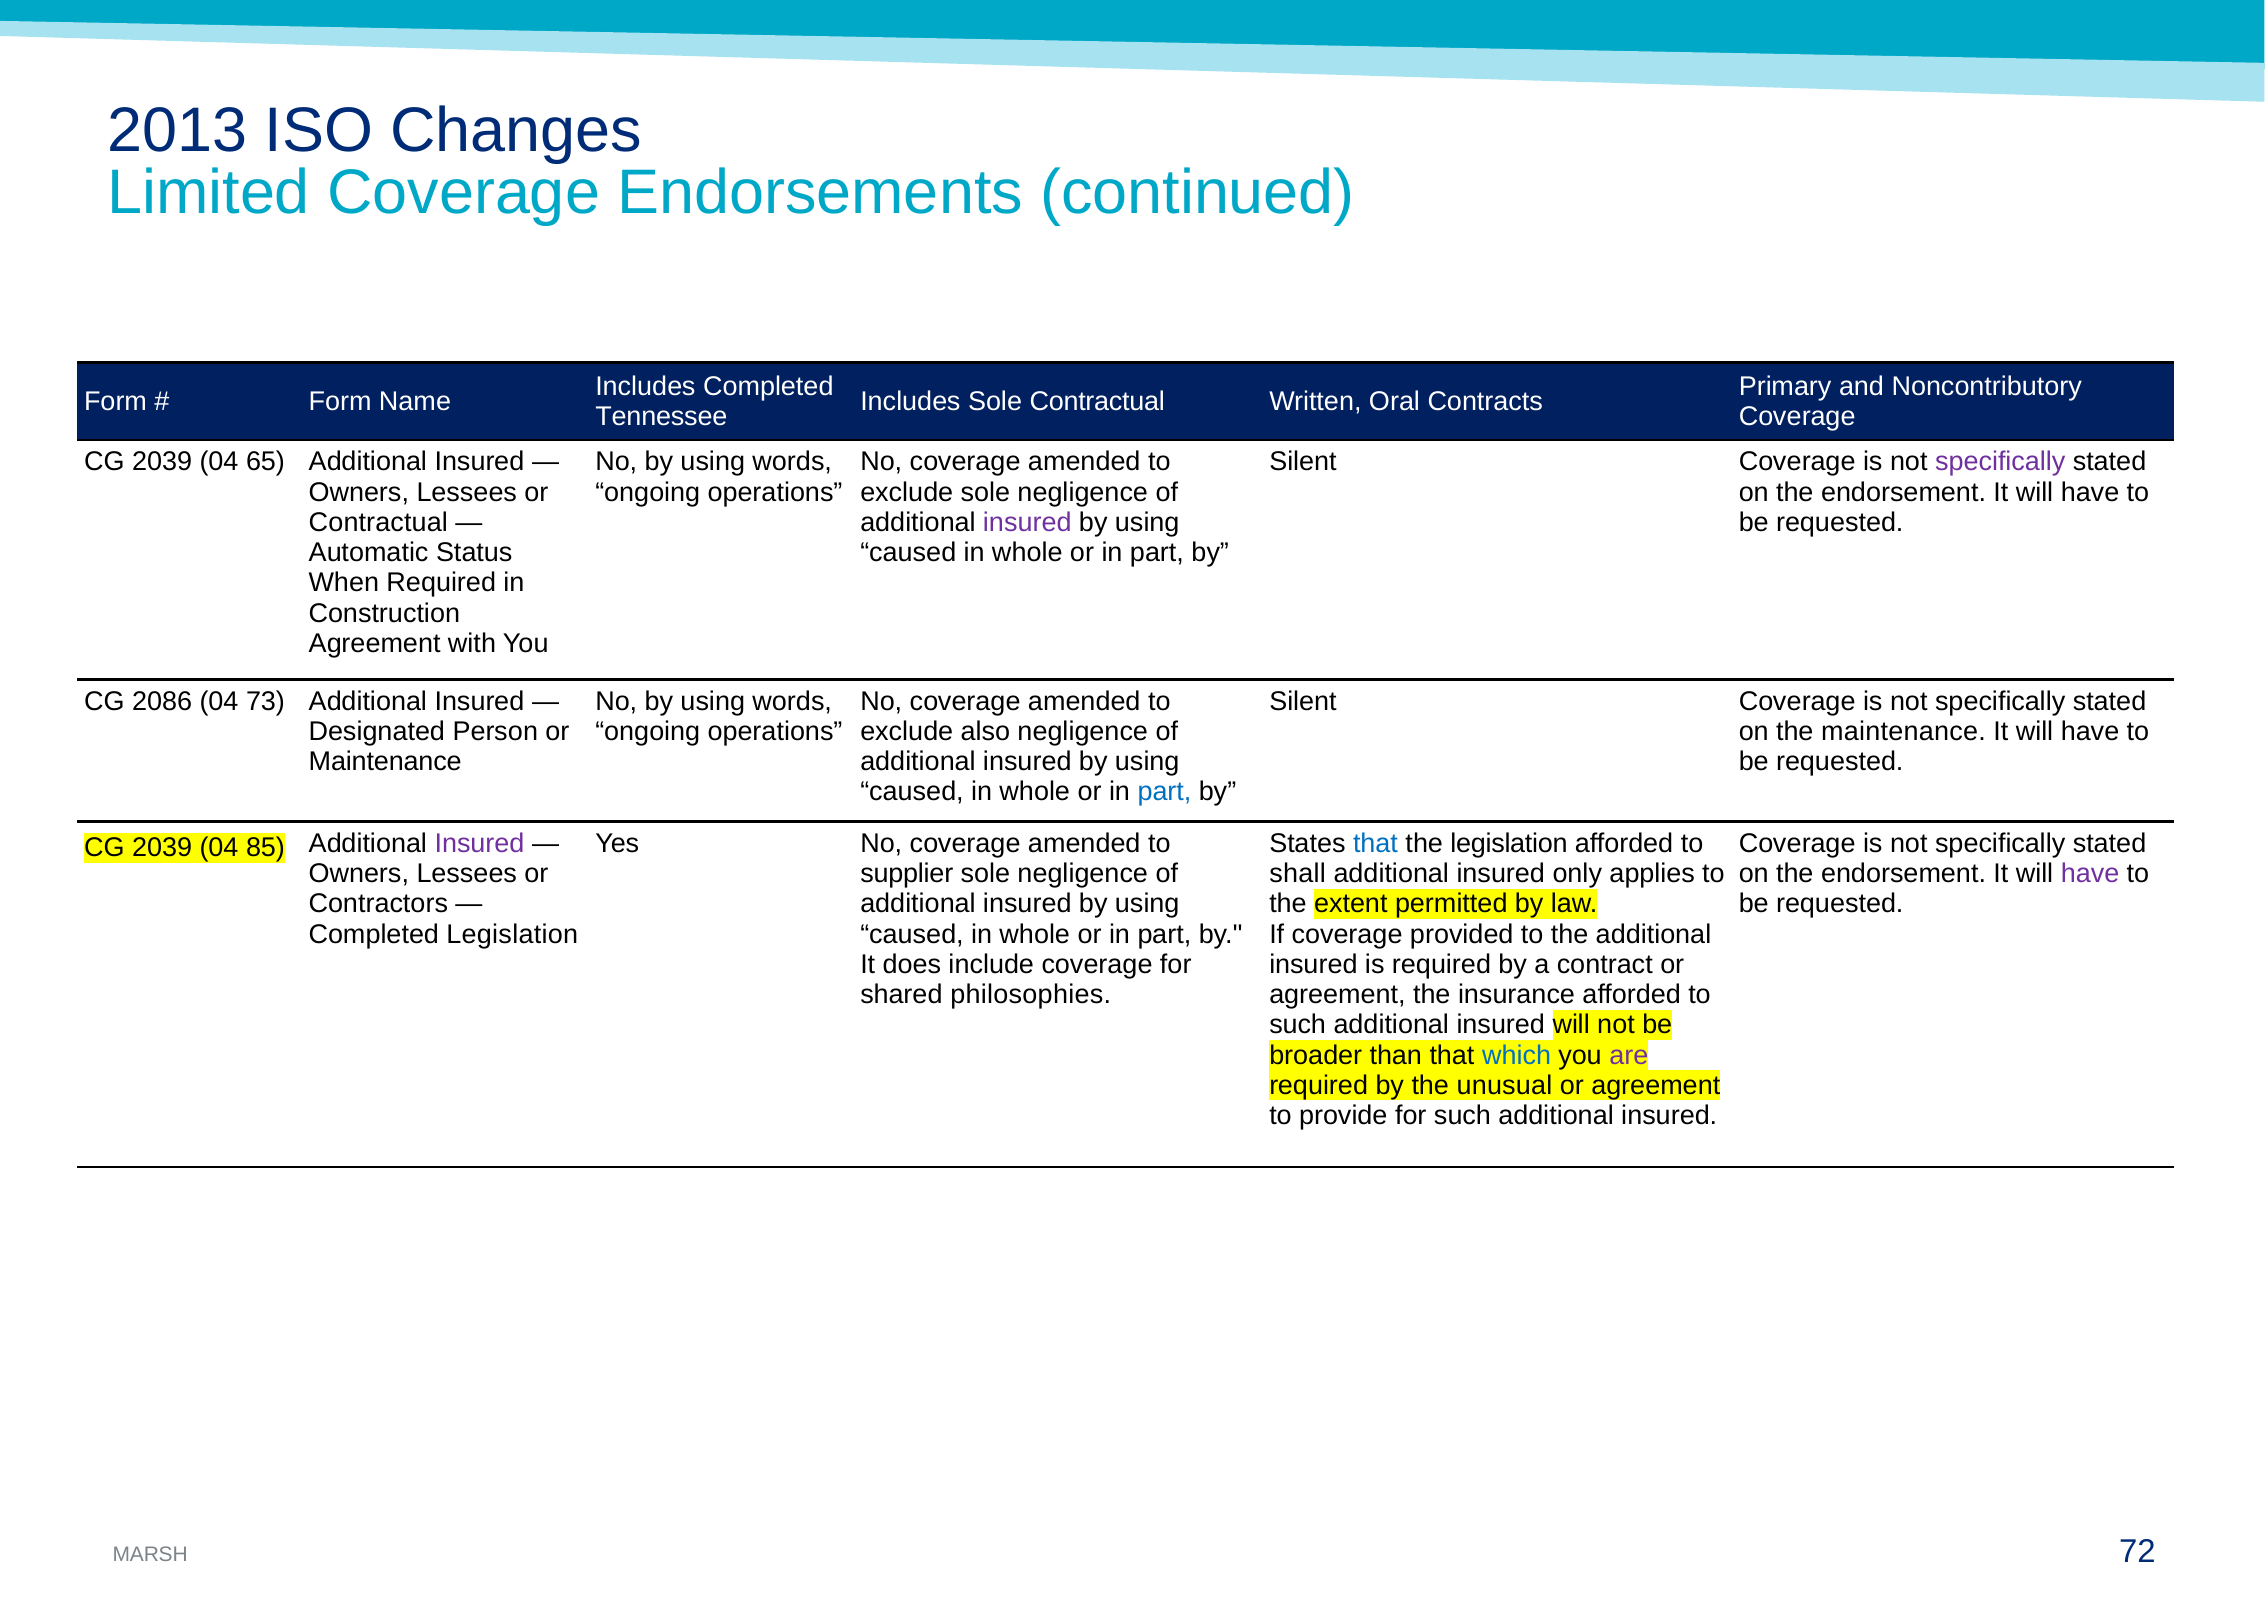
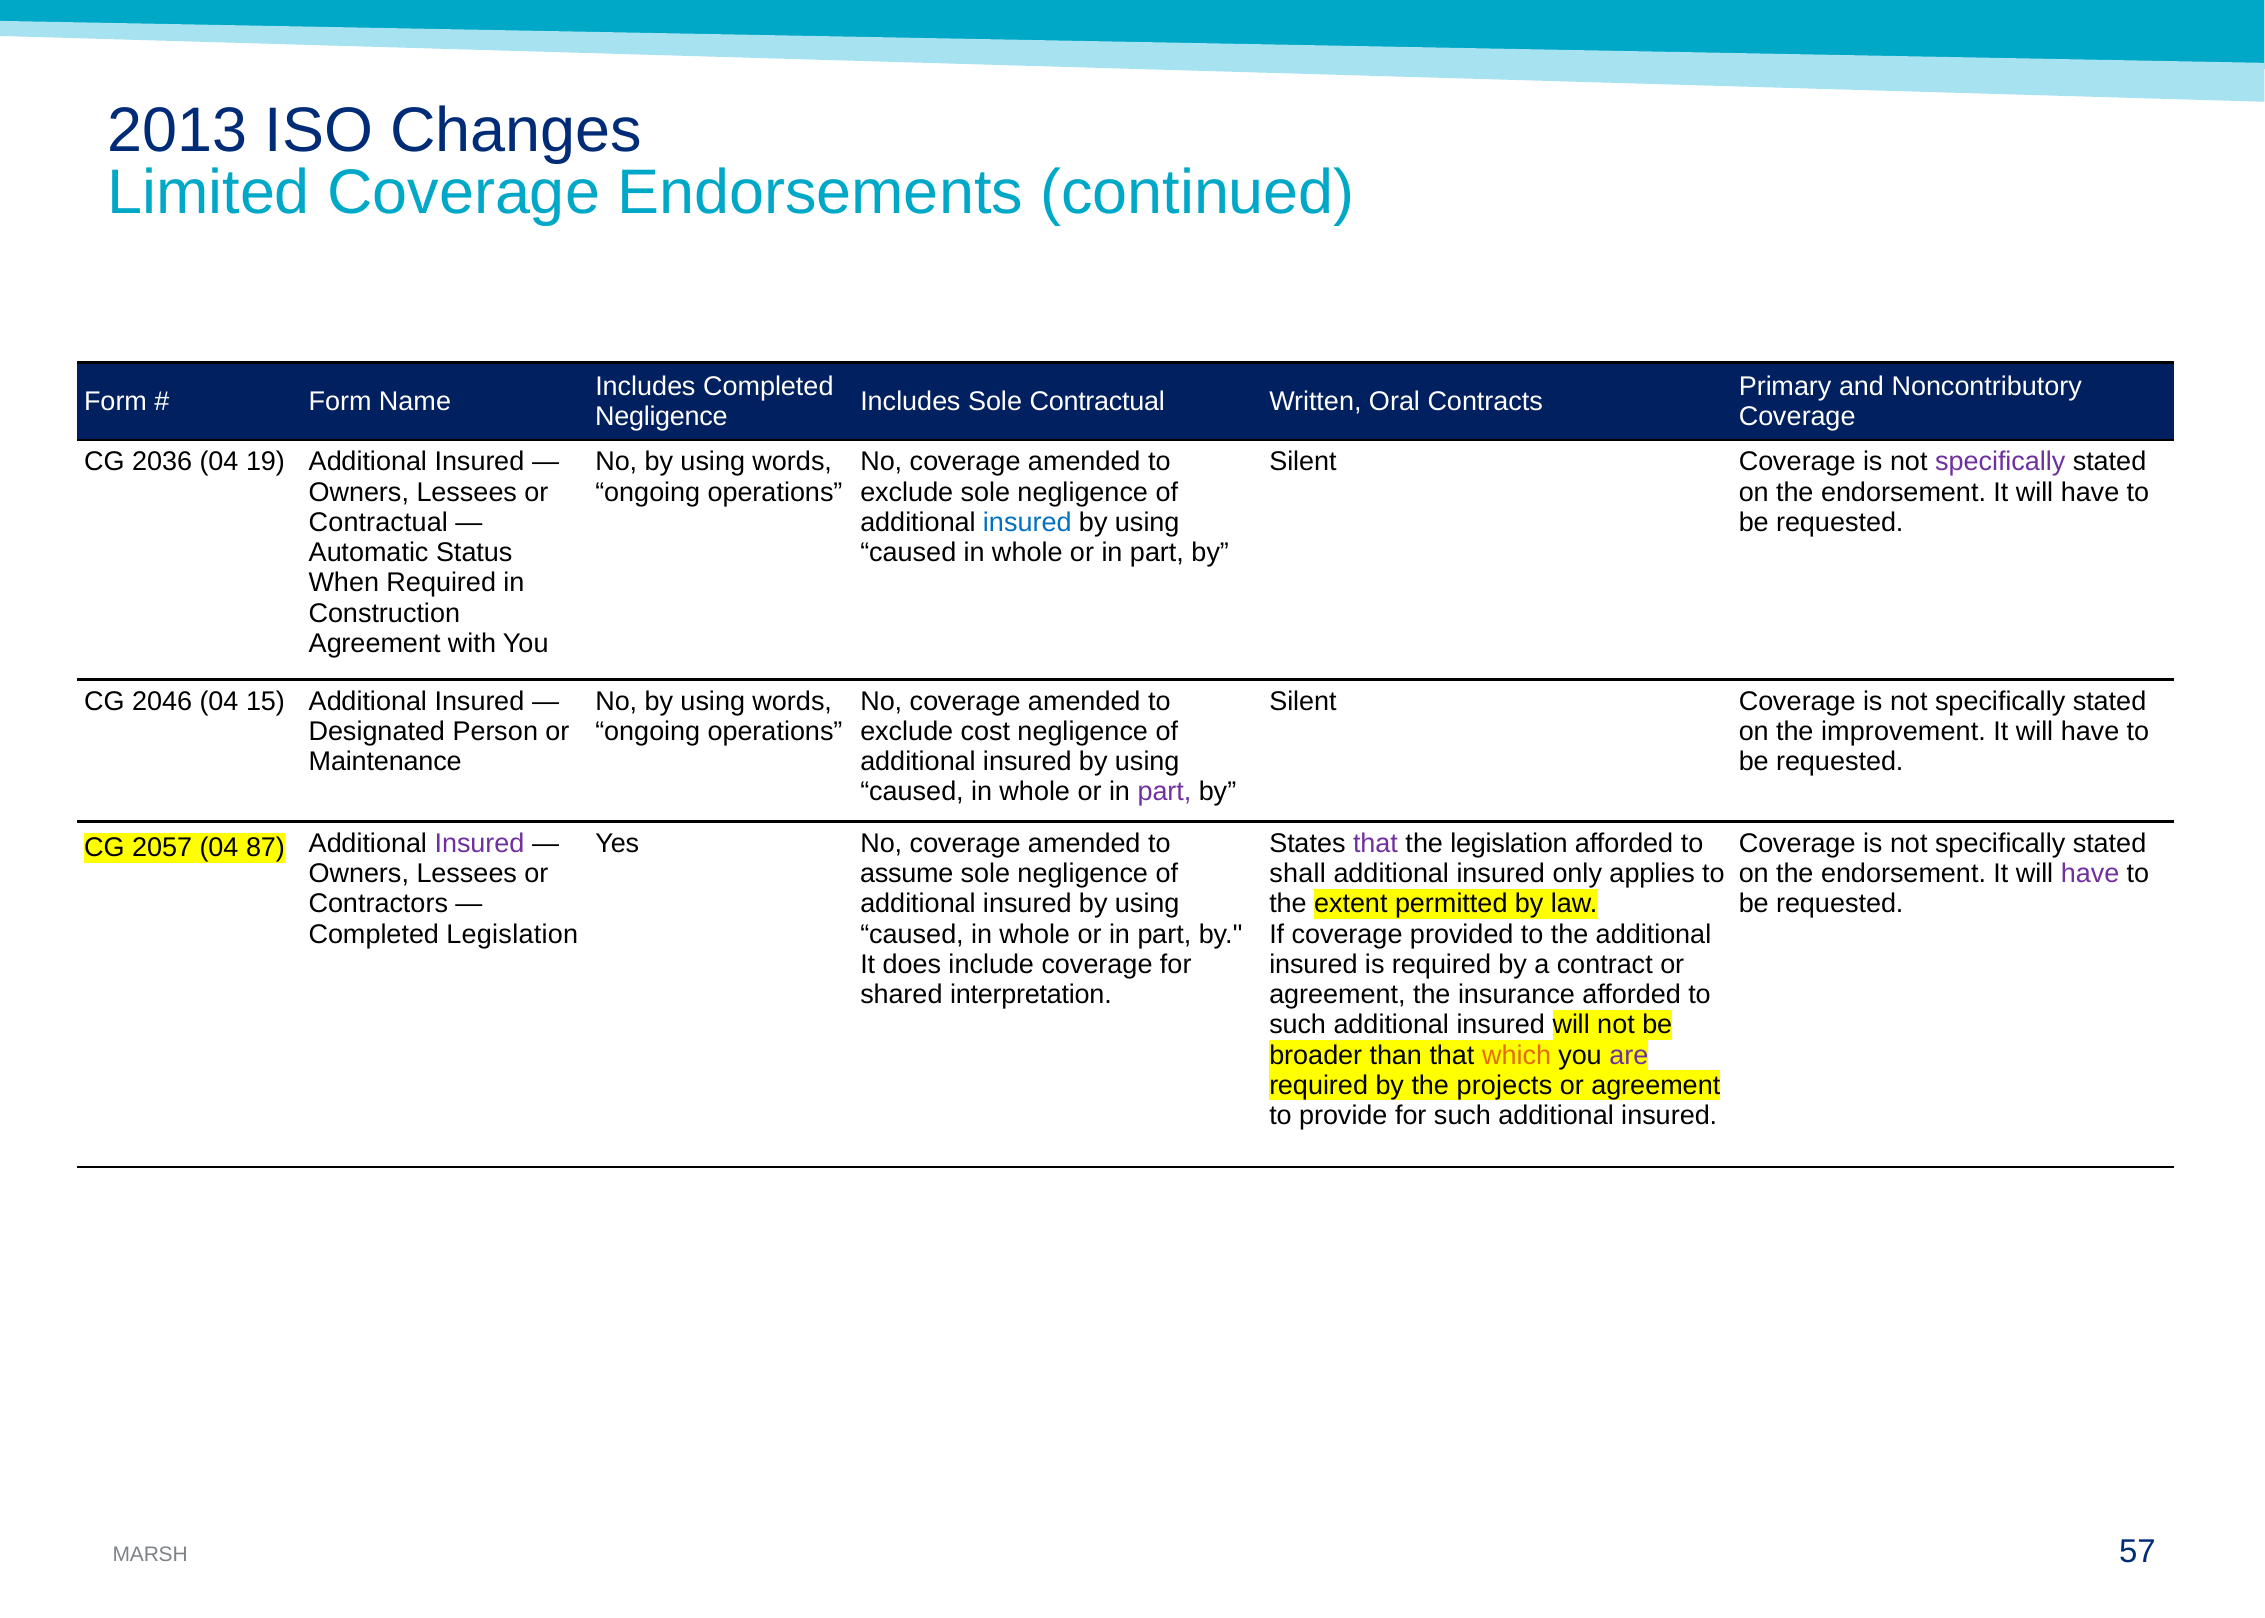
Tennessee: Tennessee -> Negligence (661, 417)
2039: 2039 -> 2036 (162, 462)
65: 65 -> 19 (265, 462)
insured colour: purple -> blue (1027, 522)
2086: 2086 -> 2046 (162, 701)
73: 73 -> 15 (265, 701)
also: also -> cost (985, 731)
the maintenance: maintenance -> improvement (1904, 731)
part colour: blue -> purple (1164, 792)
that colour: blue -> purple (1376, 843)
2039: 2039 -> 2057 (162, 848)
85: 85 -> 87 (265, 848)
supplier: supplier -> assume (907, 874)
philosophies: philosophies -> interpretation (1031, 995)
which colour: blue -> orange (1517, 1055)
unusual: unusual -> projects (1504, 1085)
72: 72 -> 57 (2137, 1551)
